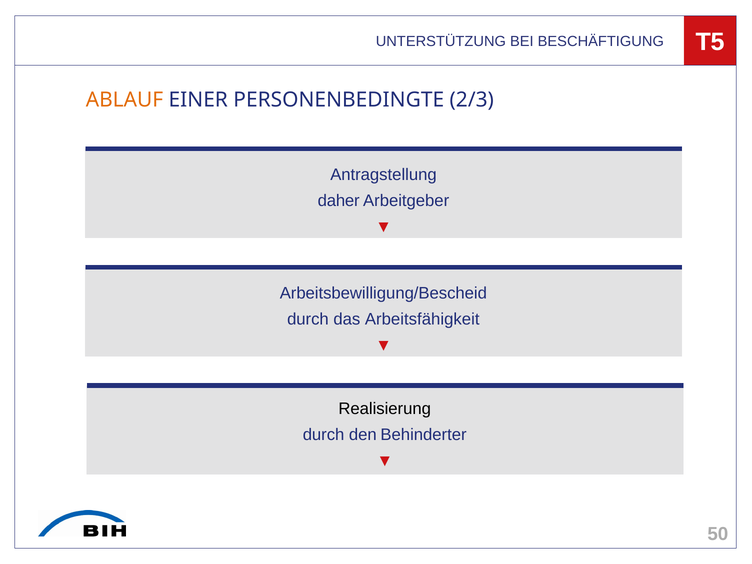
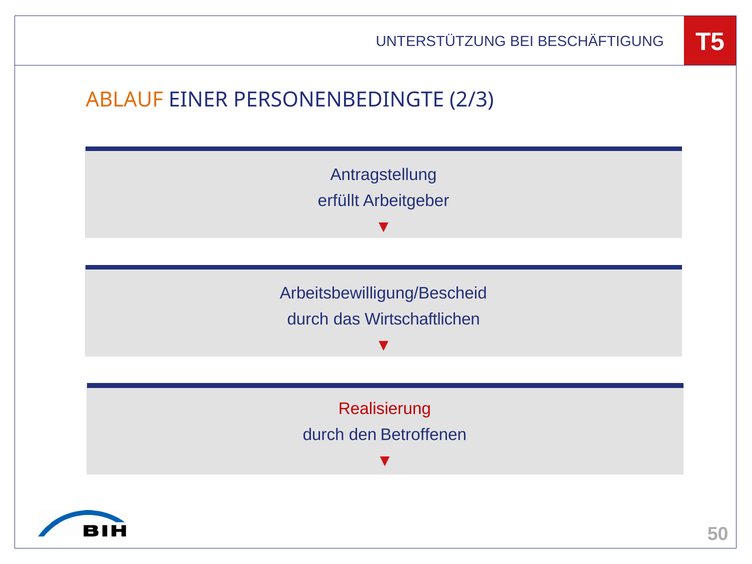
daher: daher -> erfüllt (339, 201)
Arbeitsfähigkeit: Arbeitsfähigkeit -> Wirtschaftlichen (422, 319)
Realisierung colour: black -> red (385, 409)
Behinderter: Behinderter -> Betroffenen (424, 435)
